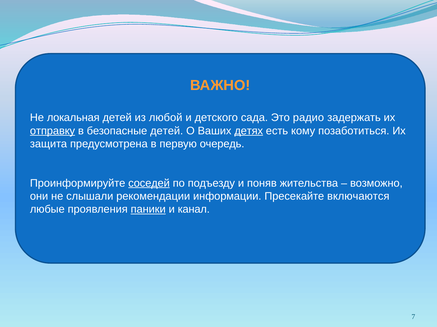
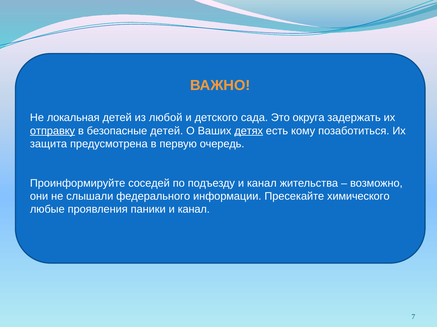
радио: радио -> округа (309, 118)
соседей underline: present -> none (149, 183)
подъезду и поняв: поняв -> канал (262, 183)
рекомендации: рекомендации -> федерального (153, 197)
включаются: включаются -> химического (358, 197)
паники underline: present -> none (148, 210)
